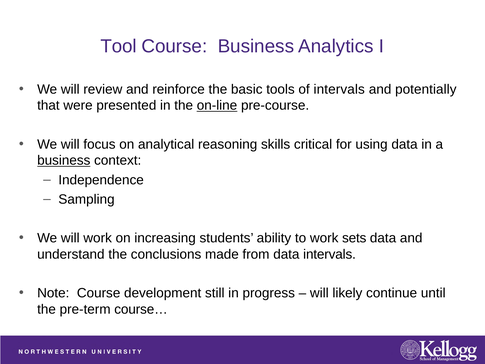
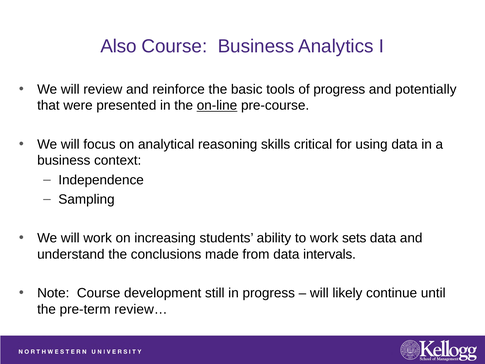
Tool: Tool -> Also (119, 46)
of intervals: intervals -> progress (339, 89)
business underline: present -> none (64, 160)
course…: course… -> review… (141, 309)
